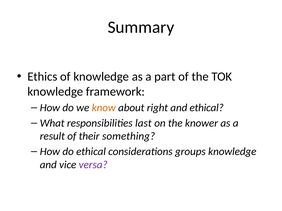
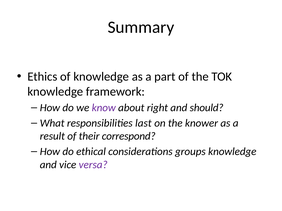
know colour: orange -> purple (104, 108)
and ethical: ethical -> should (207, 108)
something: something -> correspond (129, 136)
